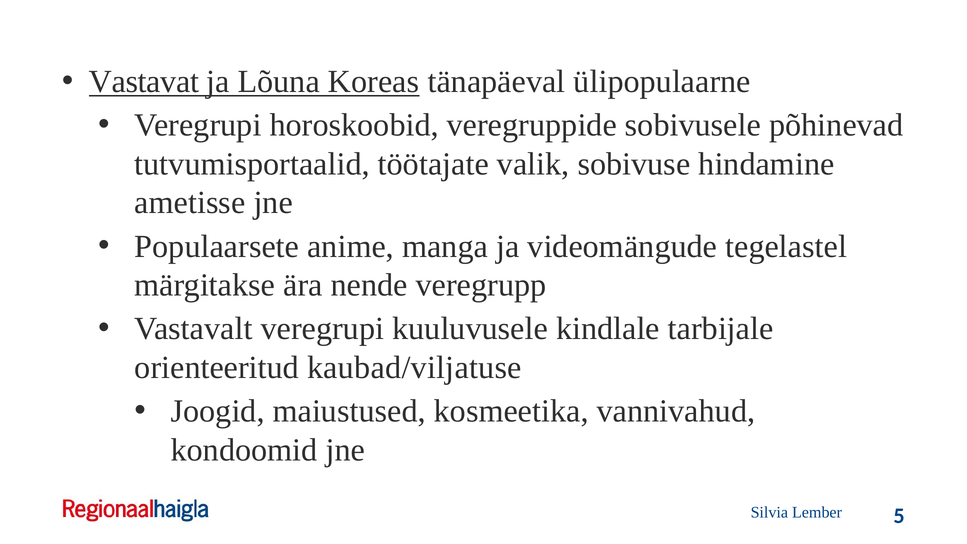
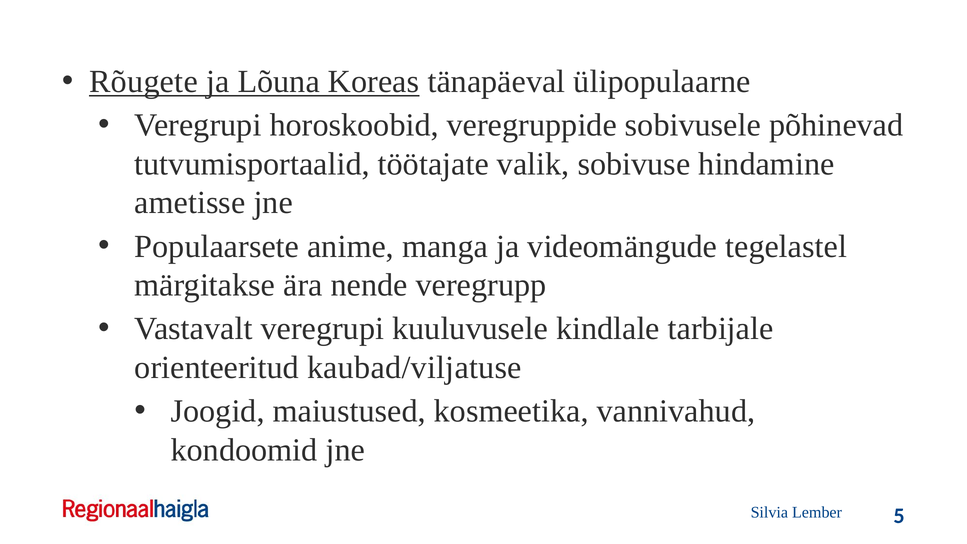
Vastavat: Vastavat -> Rõugete (144, 82)
